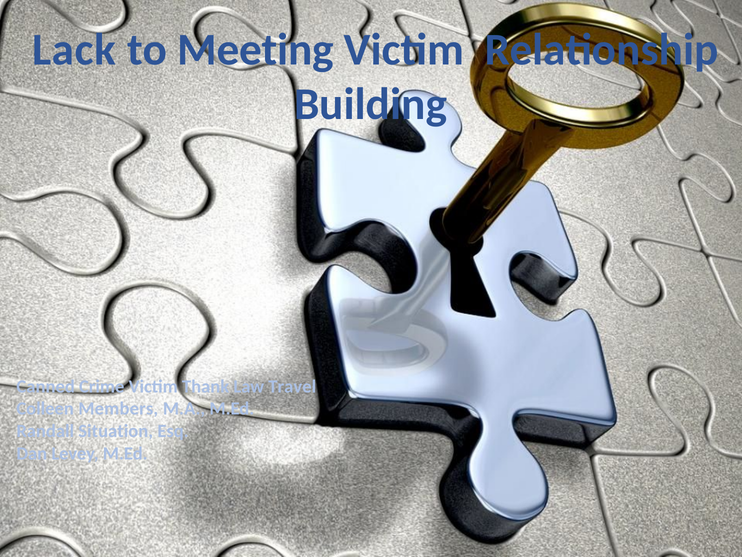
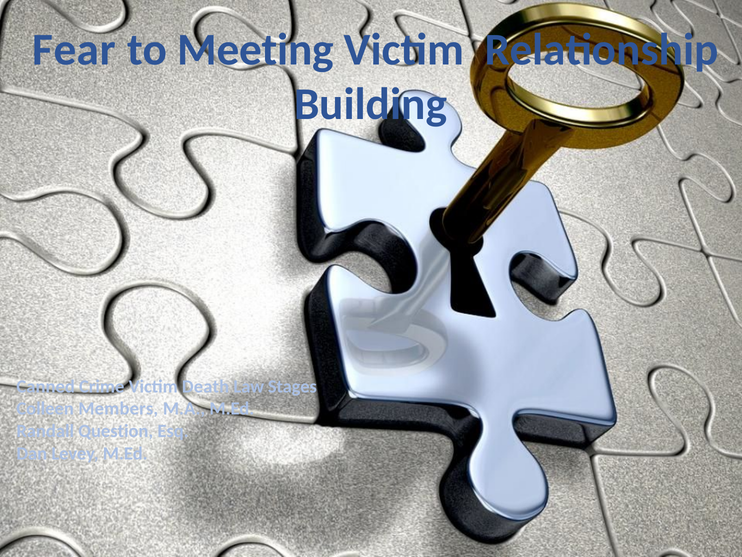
Lack: Lack -> Fear (74, 50)
Thank: Thank -> Death (206, 386)
Travel: Travel -> Stages (292, 386)
Situation: Situation -> Question (116, 431)
